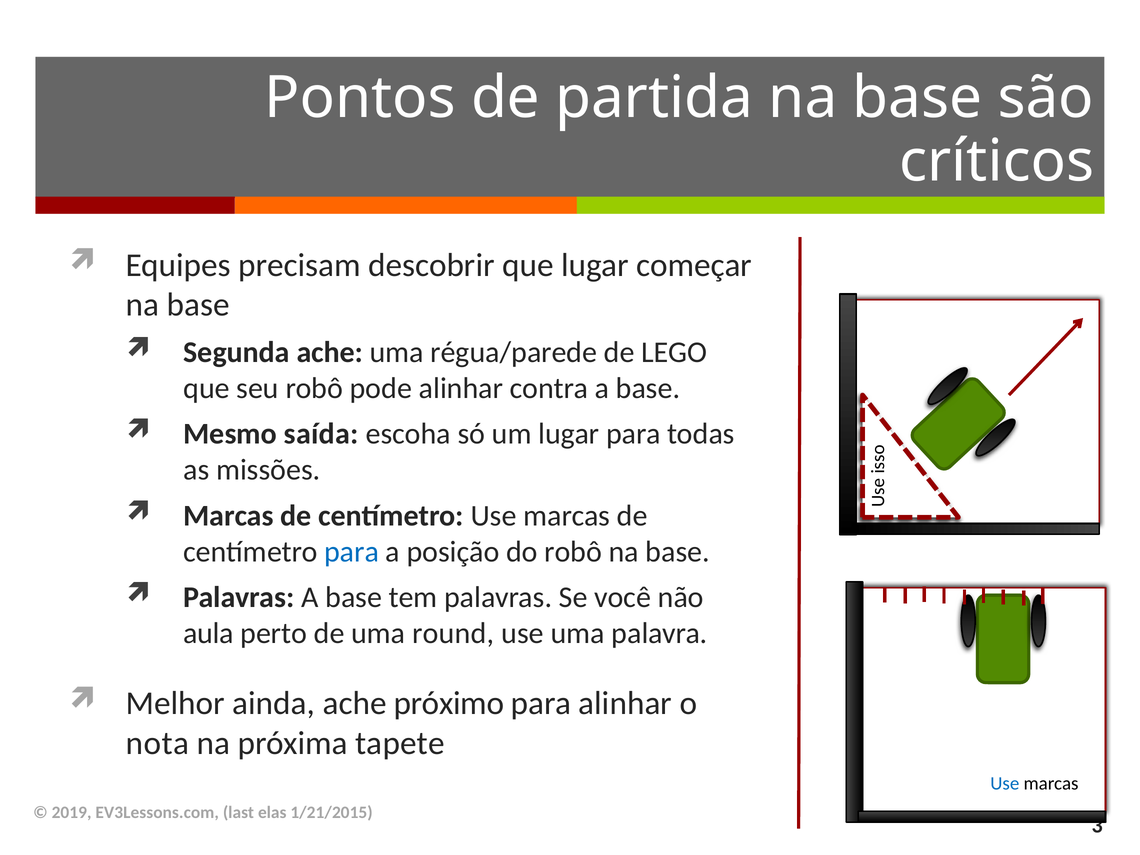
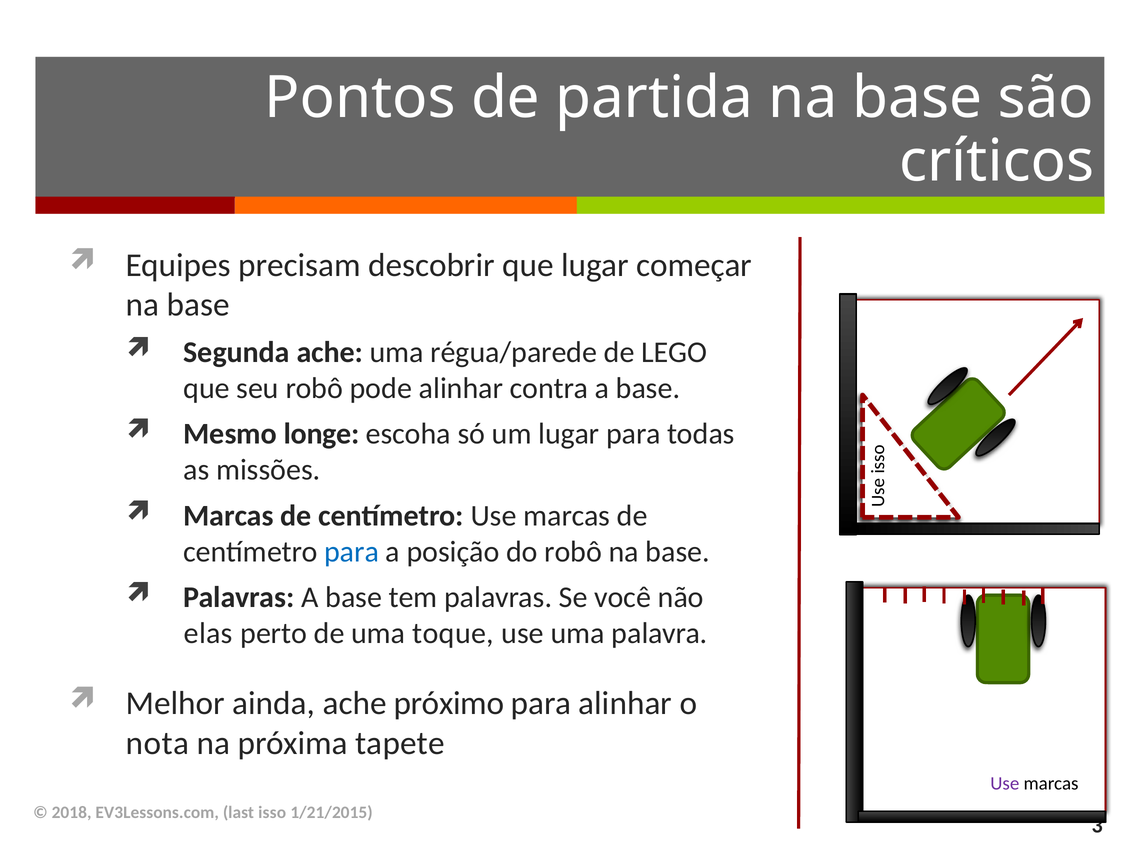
saída: saída -> longe (322, 434)
aula: aula -> elas (208, 633)
round: round -> toque (453, 633)
Use colour: blue -> purple (1005, 784)
2019: 2019 -> 2018 (72, 812)
elas: elas -> isso (272, 812)
